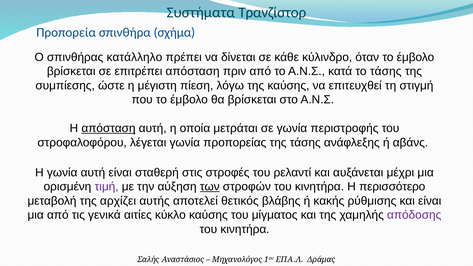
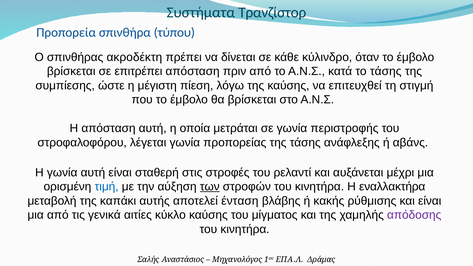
σχήμα: σχήμα -> τύπου (174, 32)
κατάλληλο: κατάλληλο -> ακροδέκτη (134, 57)
απόσταση underline: present -> none (108, 128)
τιμή colour: purple -> blue (107, 187)
περισσότερο: περισσότερο -> εναλλακτήρα (392, 187)
αρχίζει: αρχίζει -> καπάκι (118, 201)
θετικός: θετικός -> ένταση (240, 201)
